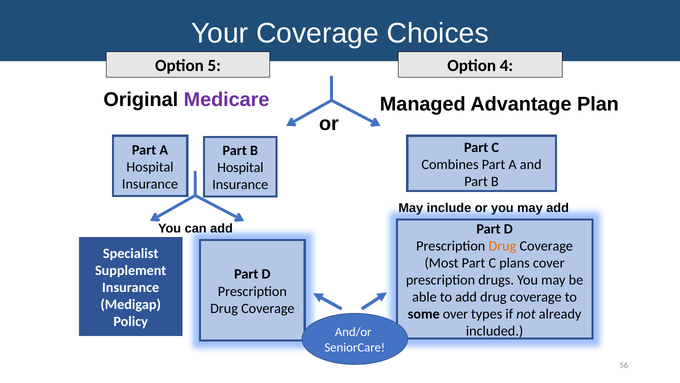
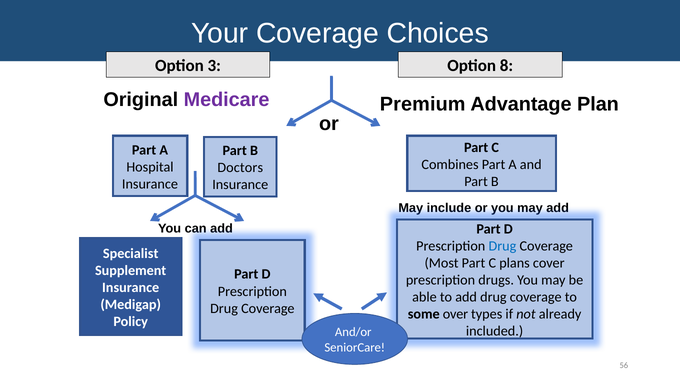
5: 5 -> 3 (214, 66)
4: 4 -> 8 (506, 66)
Managed: Managed -> Premium (423, 104)
Hospital: Hospital -> Doctors (240, 168)
Drug colour: orange -> blue (502, 246)
